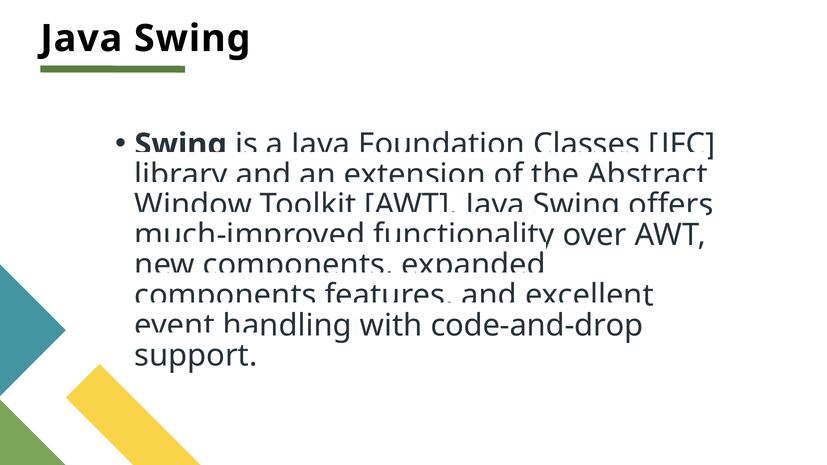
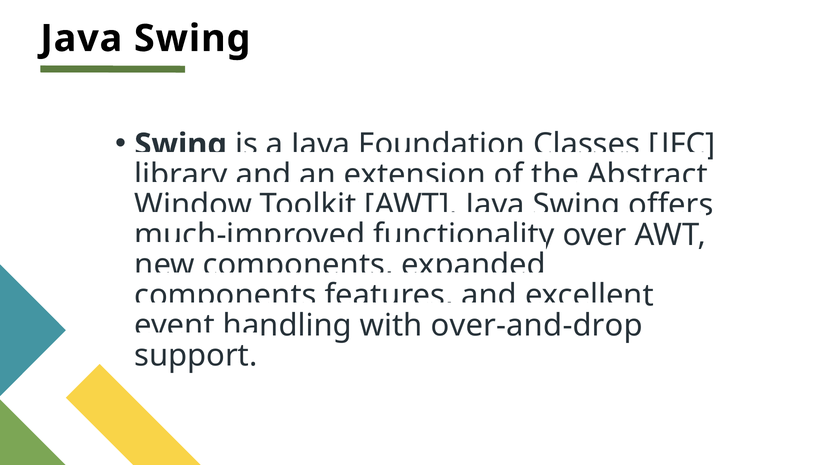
code-and-drop: code-and-drop -> over-and-drop (537, 326)
